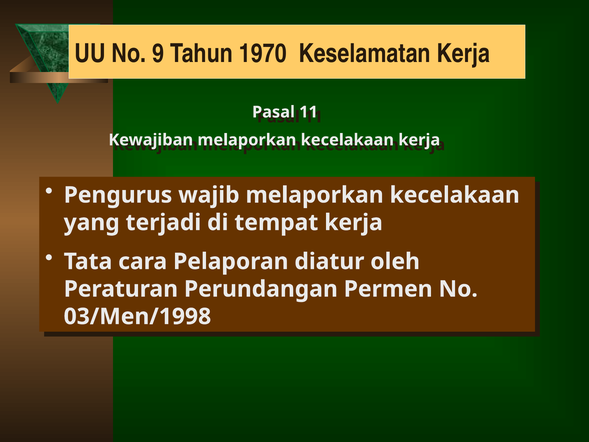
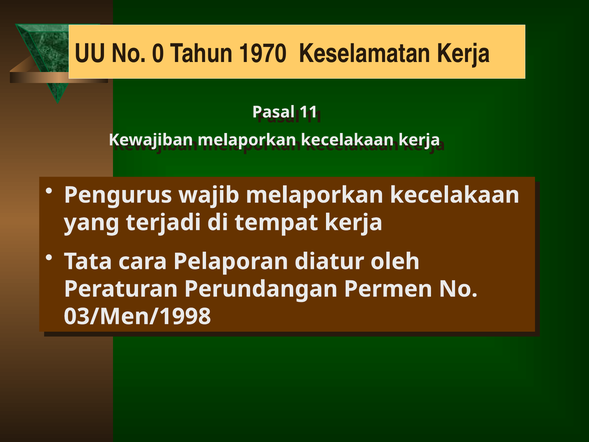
9: 9 -> 0 (158, 53)
